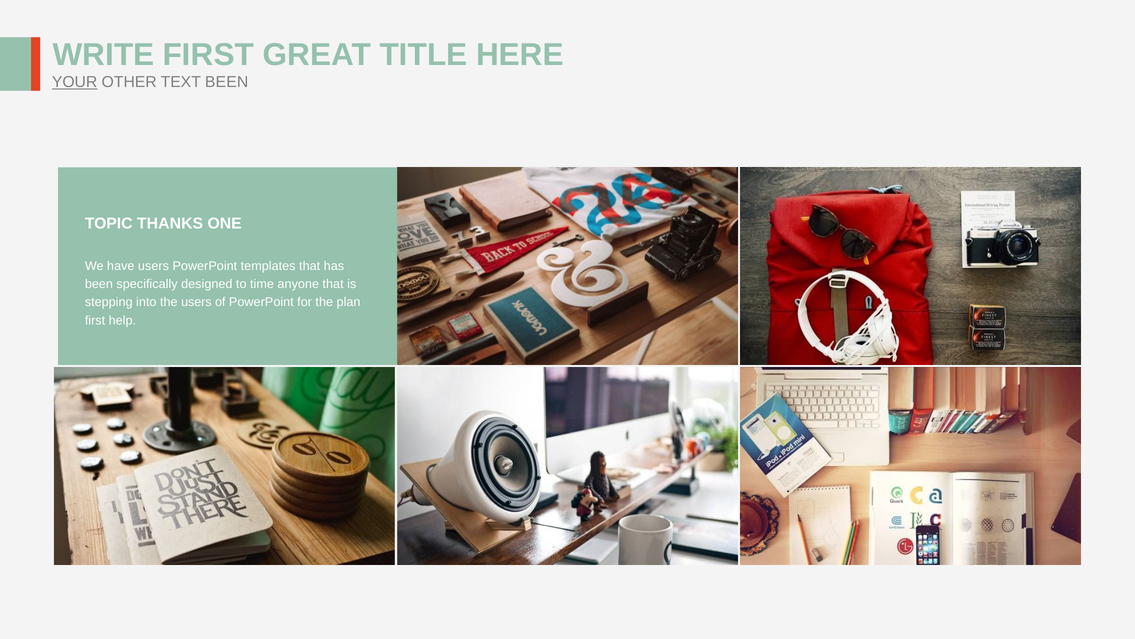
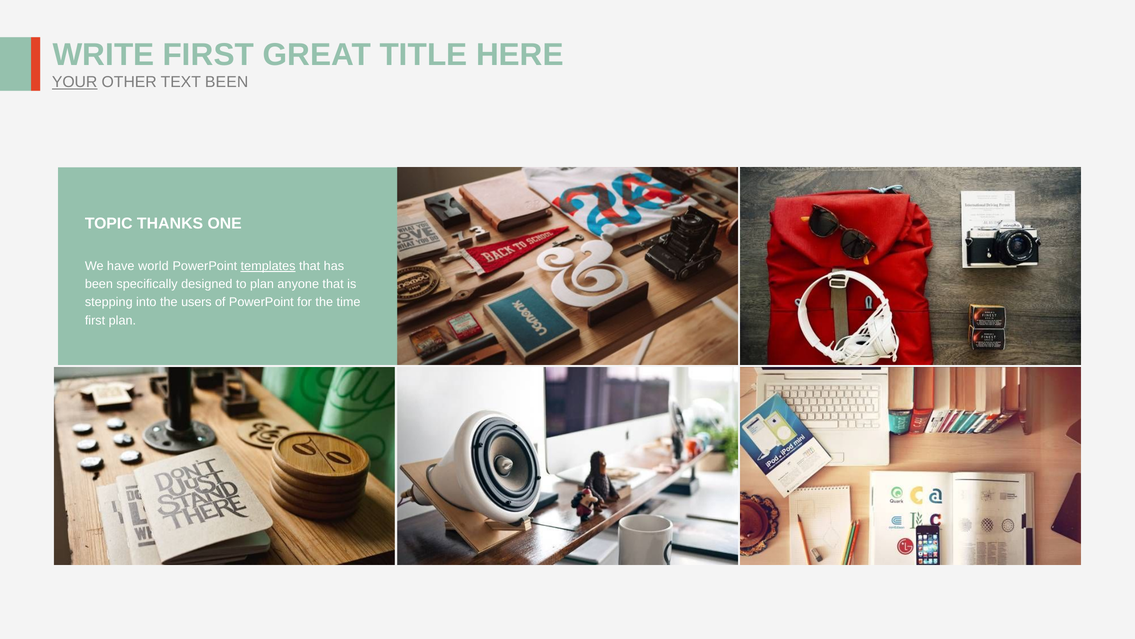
have users: users -> world (153, 266)
templates underline: none -> present (268, 266)
to time: time -> plan (262, 284)
plan: plan -> time (349, 302)
first help: help -> plan (122, 320)
